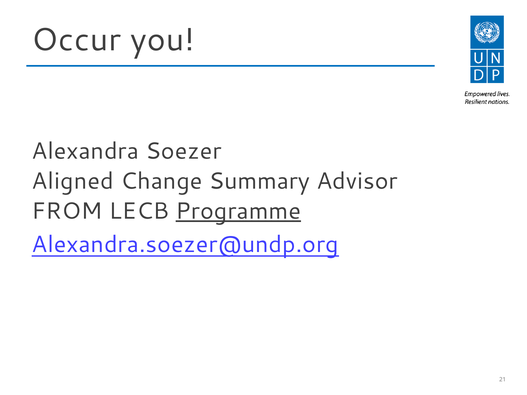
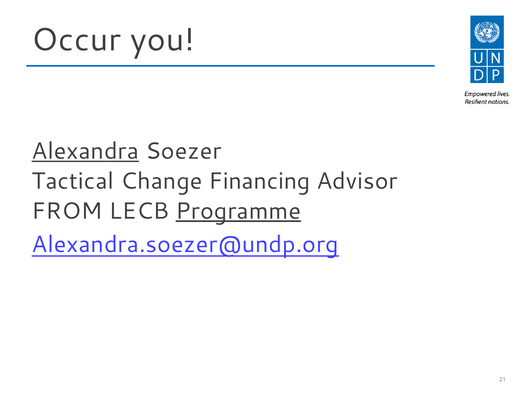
Alexandra underline: none -> present (85, 151)
Aligned: Aligned -> Tactical (73, 181)
Summary: Summary -> Financing (260, 181)
